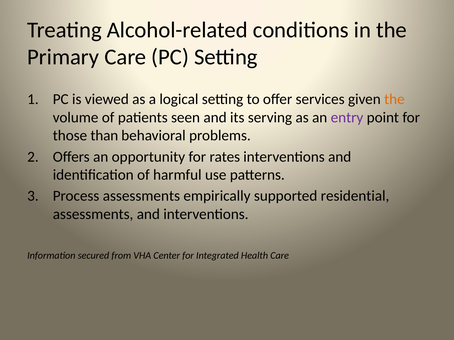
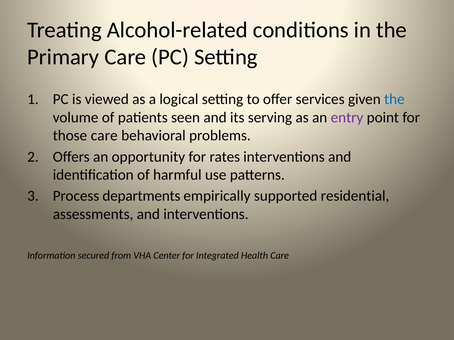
the colour: orange -> blue (394, 99)
those than: than -> care (104, 136)
Process assessments: assessments -> departments (141, 196)
